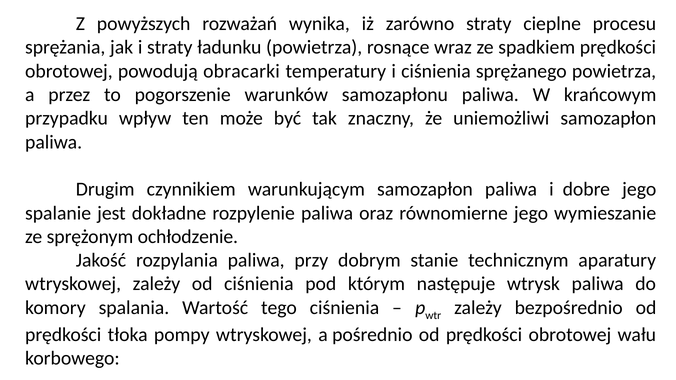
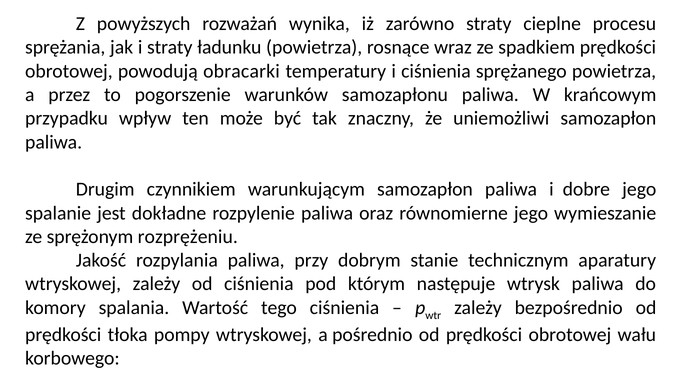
ochłodzenie: ochłodzenie -> rozprężeniu (188, 237)
